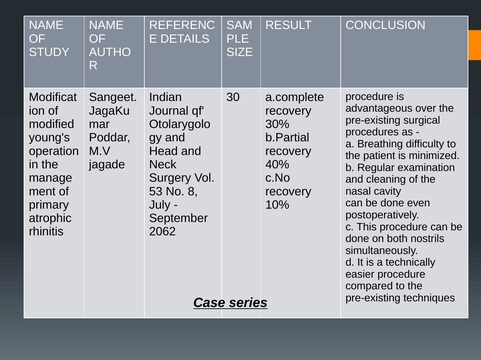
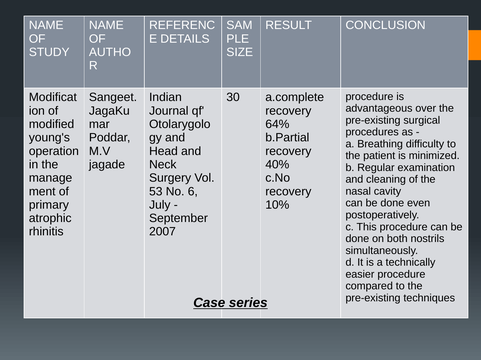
30%: 30% -> 64% (277, 124)
8: 8 -> 6 (193, 192)
2062: 2062 -> 2007 (162, 232)
